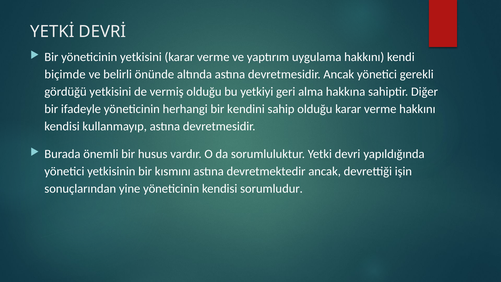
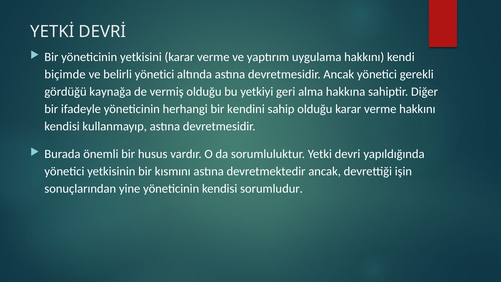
belirli önünde: önünde -> yönetici (155, 74)
gördüğü yetkisini: yetkisini -> kaynağa (110, 92)
